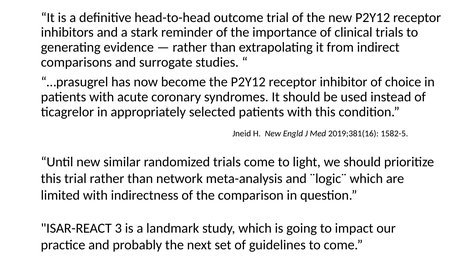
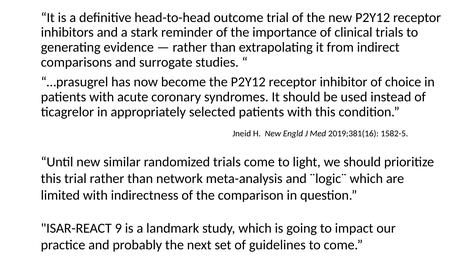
3: 3 -> 9 (118, 228)
